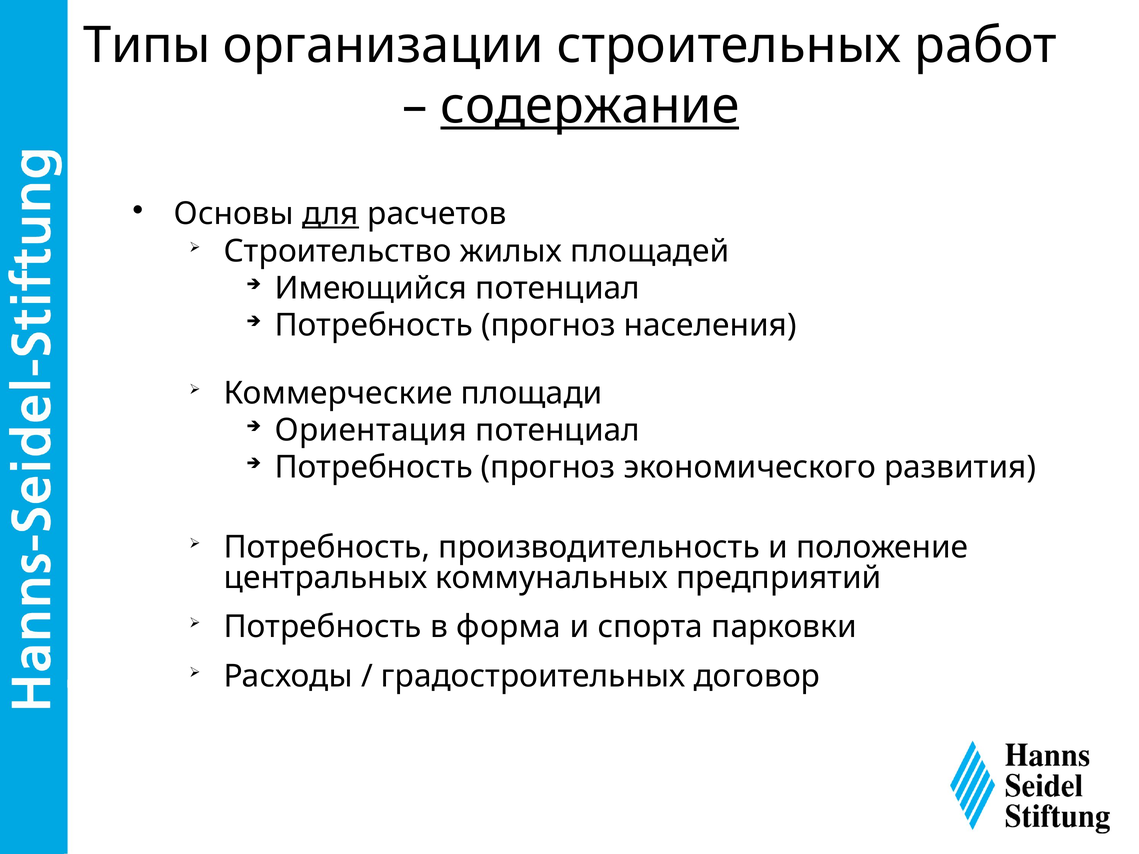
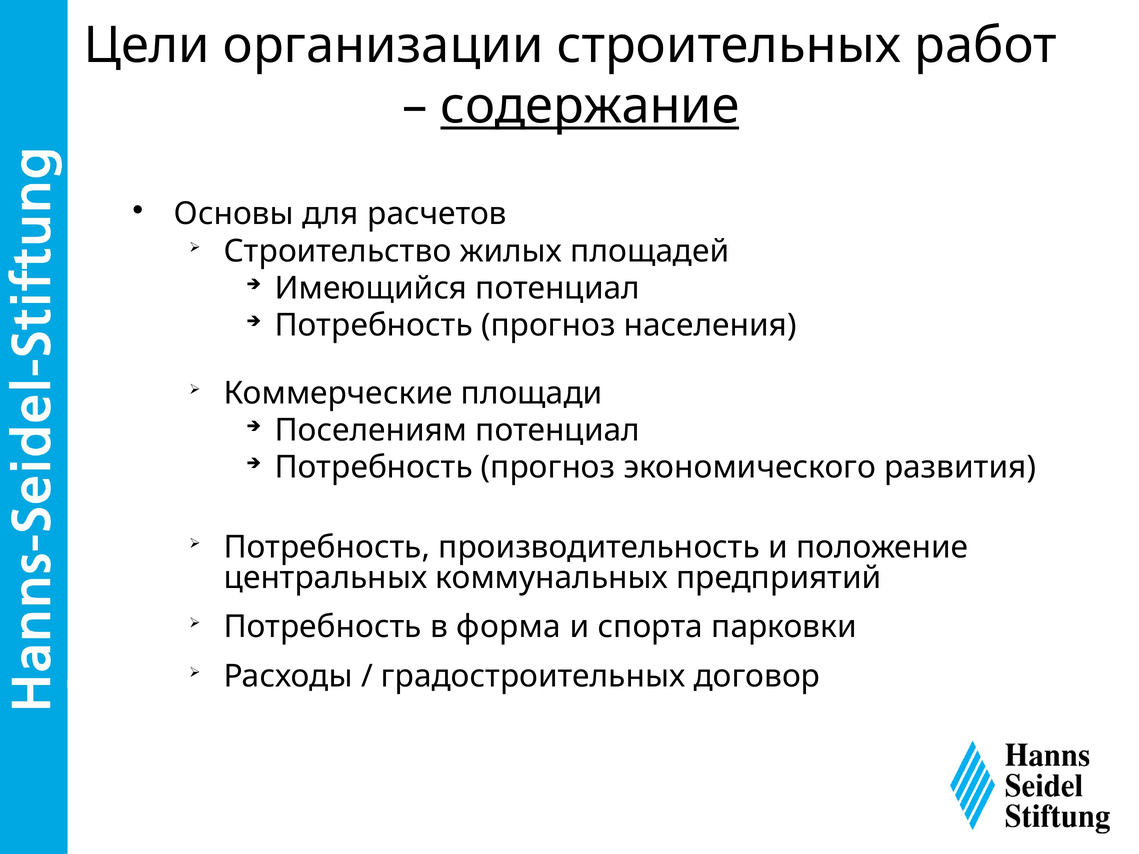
Типы: Типы -> Цели (147, 45)
для underline: present -> none (330, 214)
Ориентация: Ориентация -> Поселениям (371, 430)
